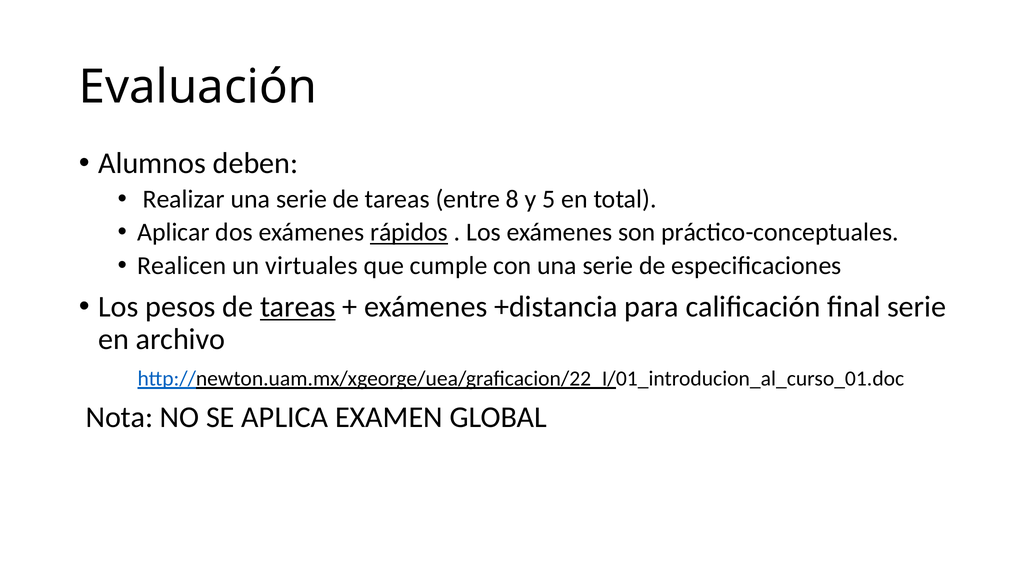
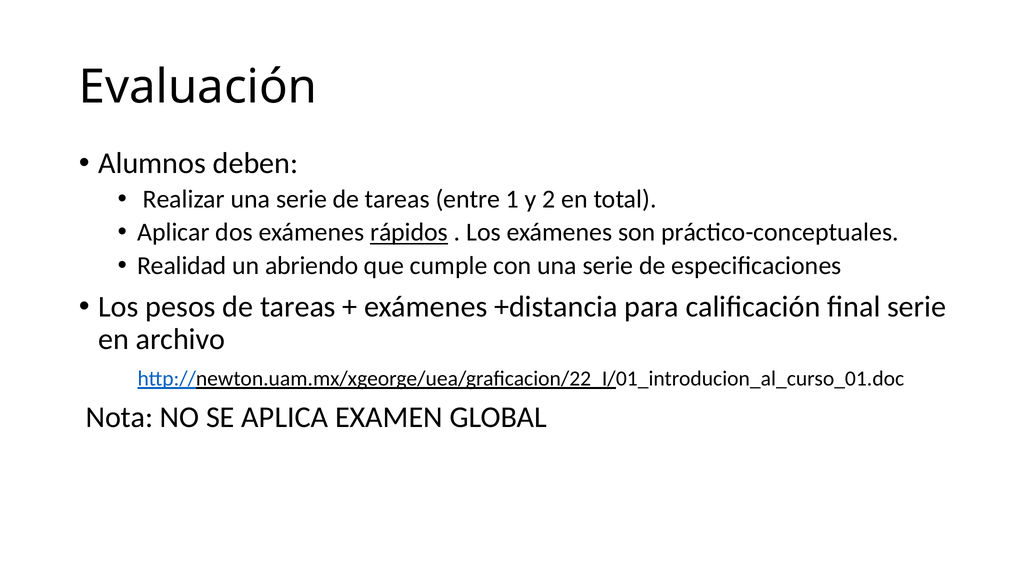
8: 8 -> 1 (512, 199)
5: 5 -> 2 (549, 199)
Realicen: Realicen -> Realidad (182, 266)
virtuales: virtuales -> abriendo (312, 266)
tareas underline: present -> none (298, 307)
